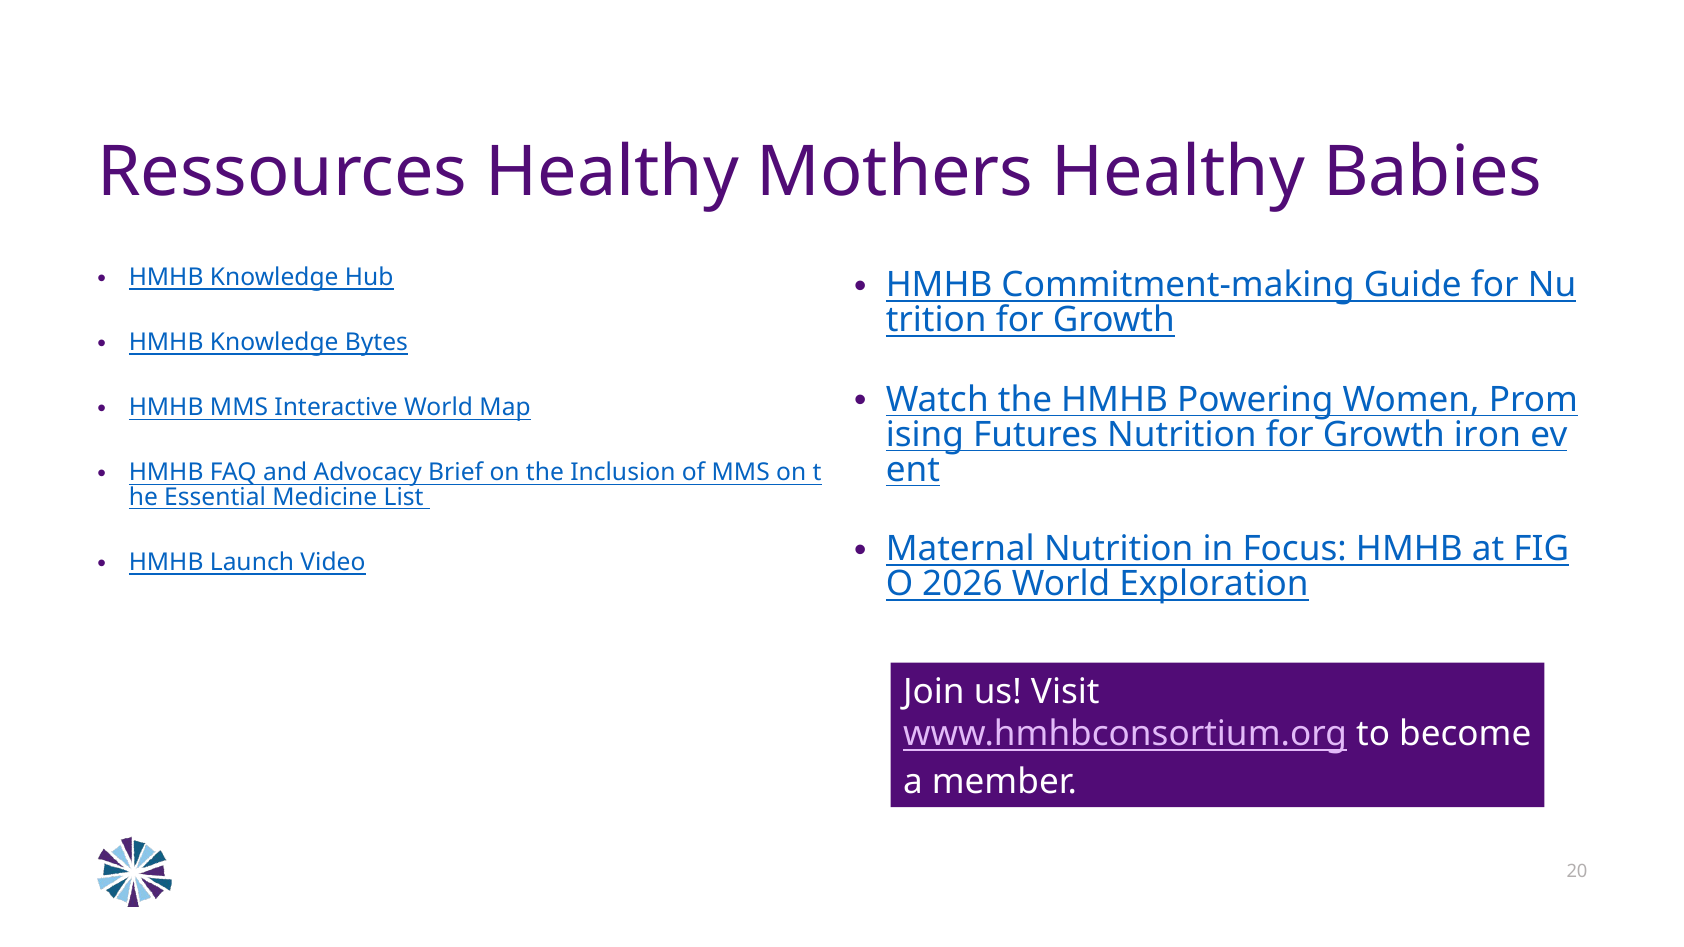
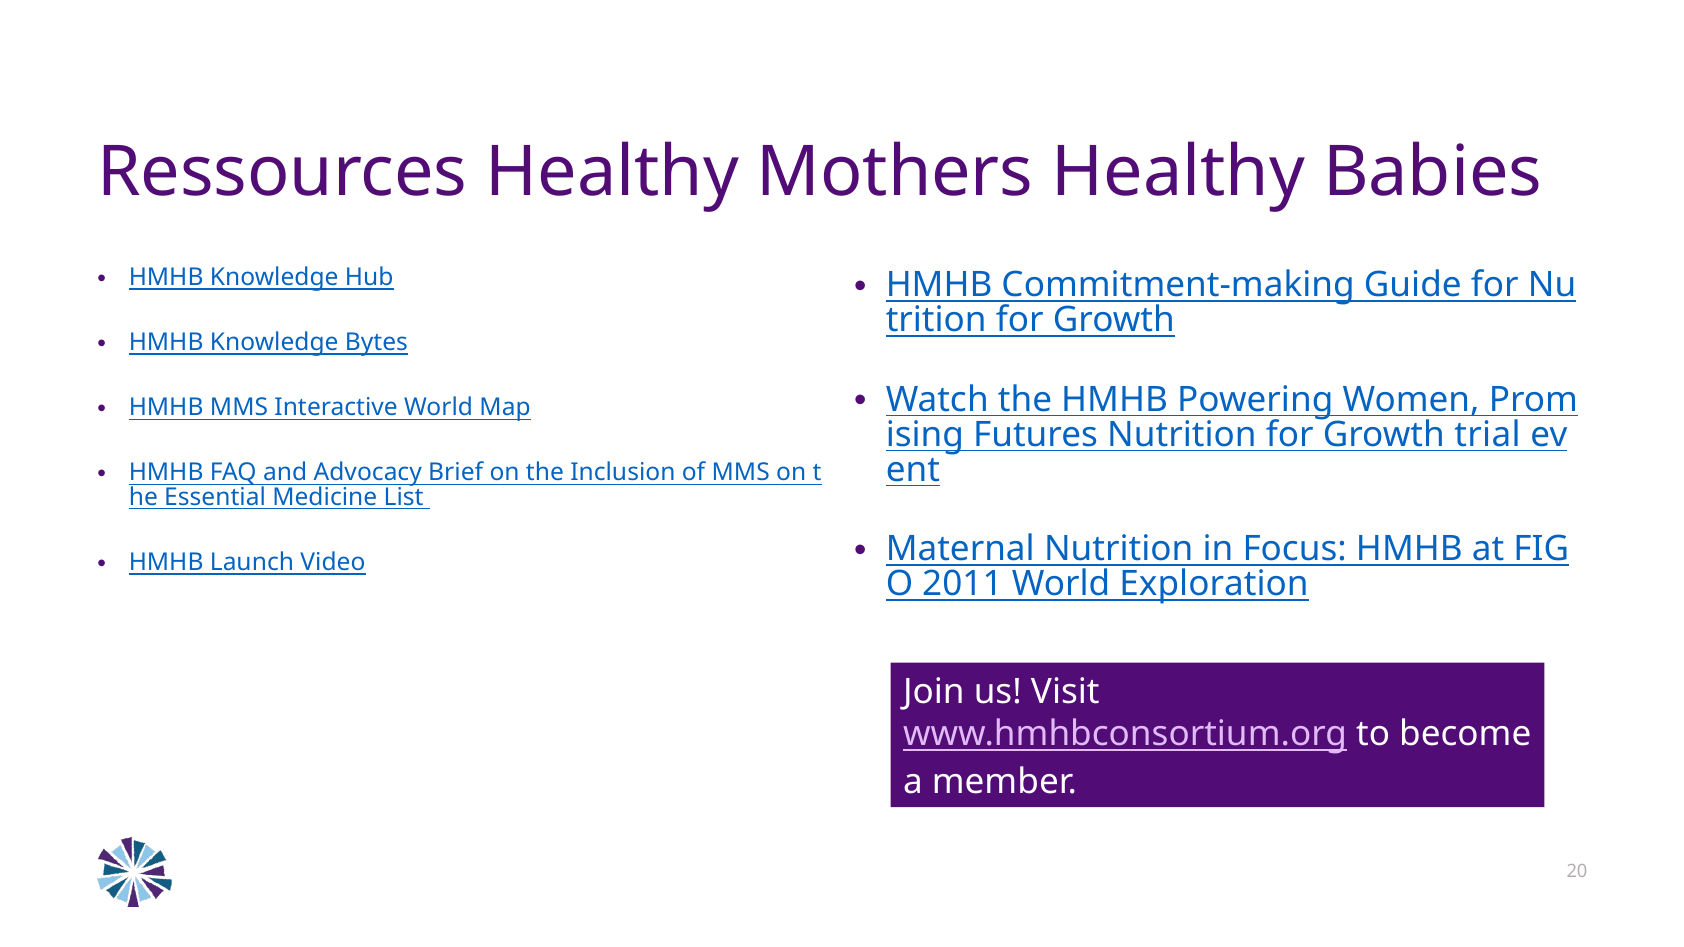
iron: iron -> trial (1487, 435)
2026: 2026 -> 2011 (962, 584)
